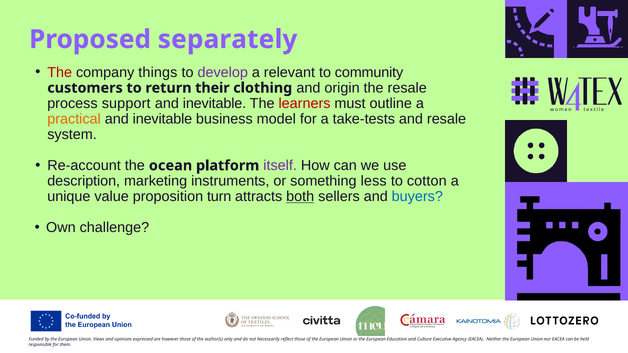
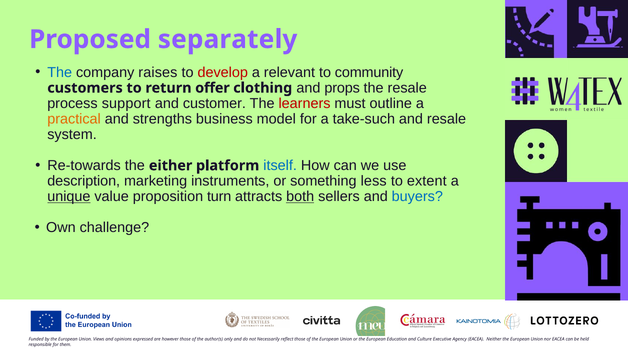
The colour: red -> blue (60, 72)
things: things -> raises (158, 72)
develop colour: purple -> red (223, 72)
their: their -> offer (212, 88)
origin: origin -> props (342, 88)
inevitable: inevitable -> customer (214, 104)
inevitable: inevitable -> strengths (162, 119)
take-tests: take-tests -> take-such (364, 119)
Re-account: Re-account -> Re-towards (84, 166)
ocean: ocean -> either (171, 166)
itself colour: purple -> blue (280, 166)
cotton: cotton -> extent (427, 181)
unique underline: none -> present (69, 197)
